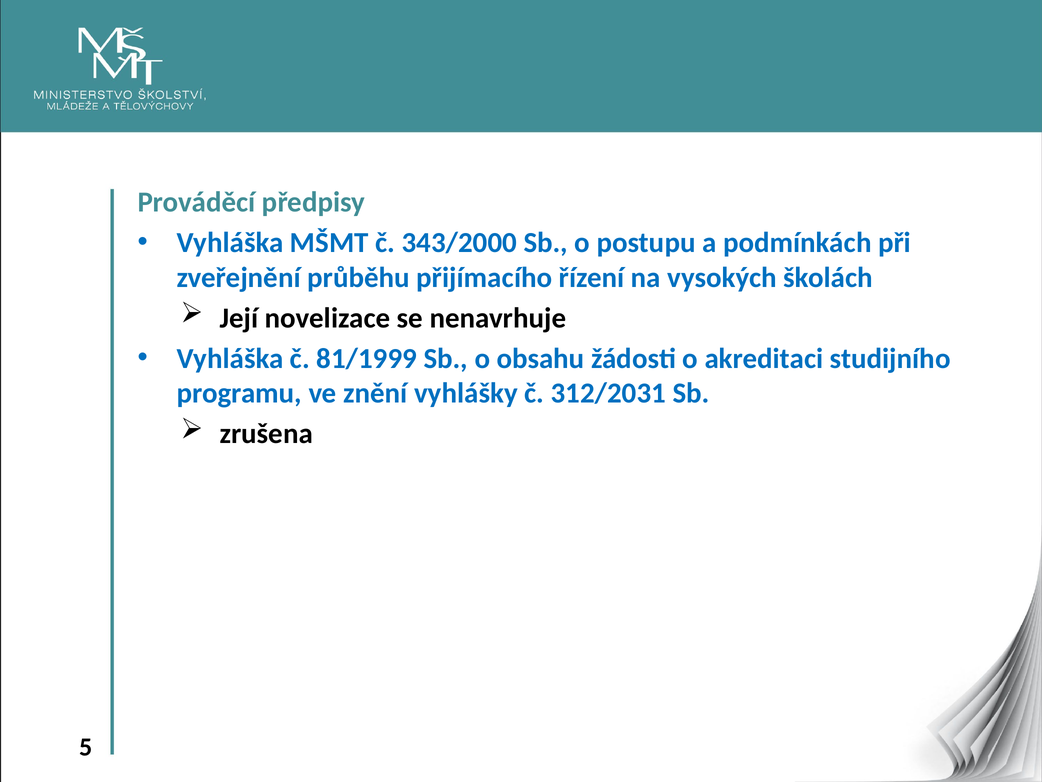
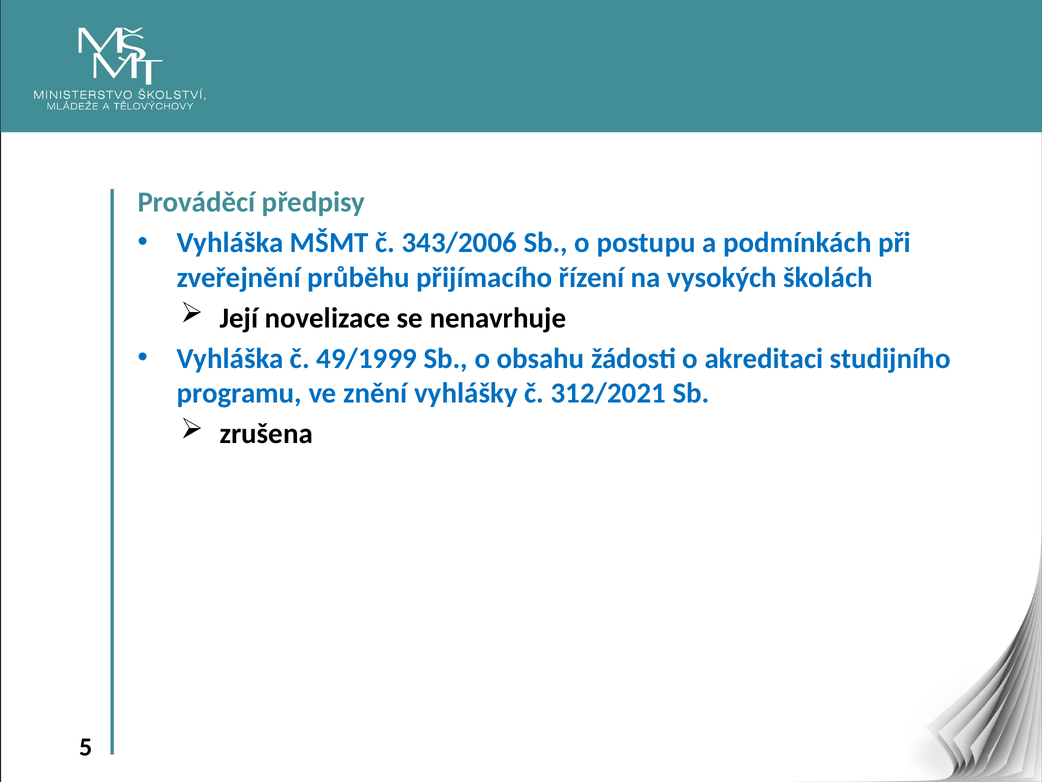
343/2000: 343/2000 -> 343/2006 (459, 243)
81/1999: 81/1999 -> 49/1999 (367, 358)
312/2031: 312/2031 -> 312/2021 (608, 393)
